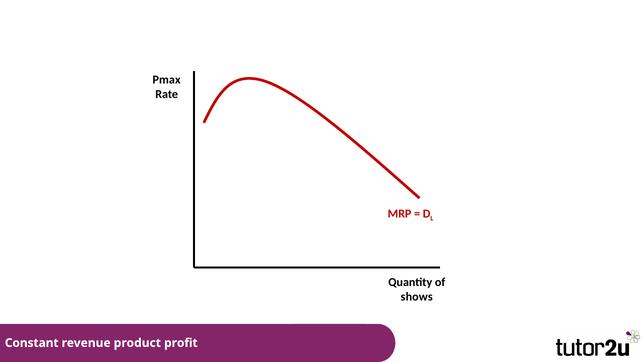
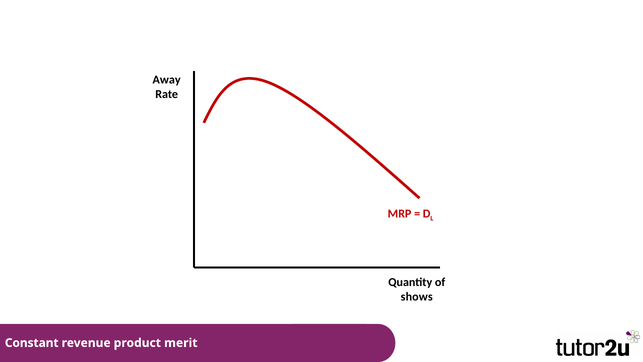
Pmax: Pmax -> Away (167, 80)
profit: profit -> merit (181, 343)
